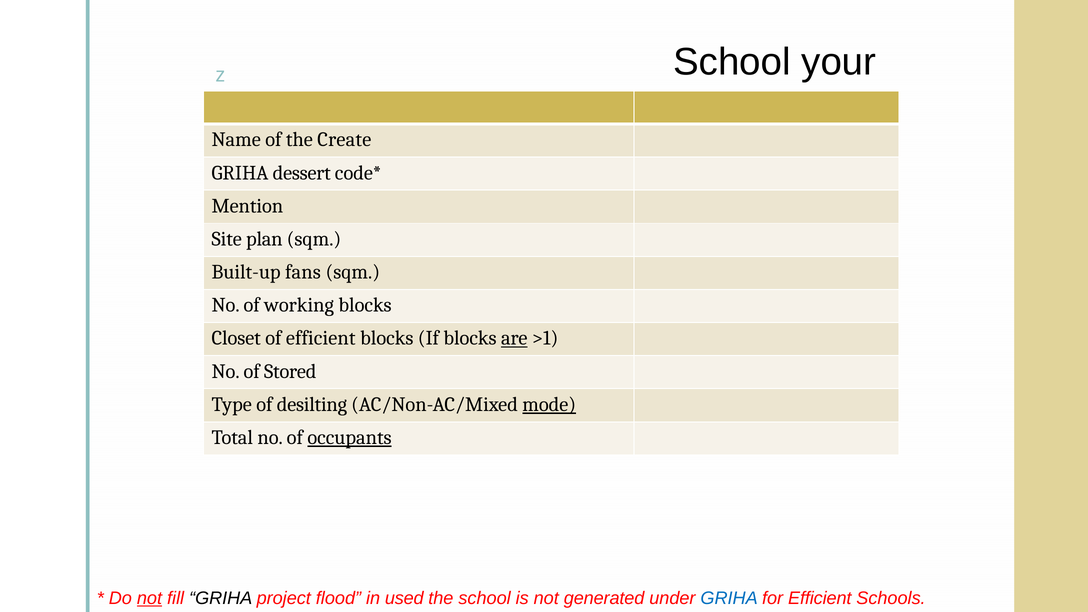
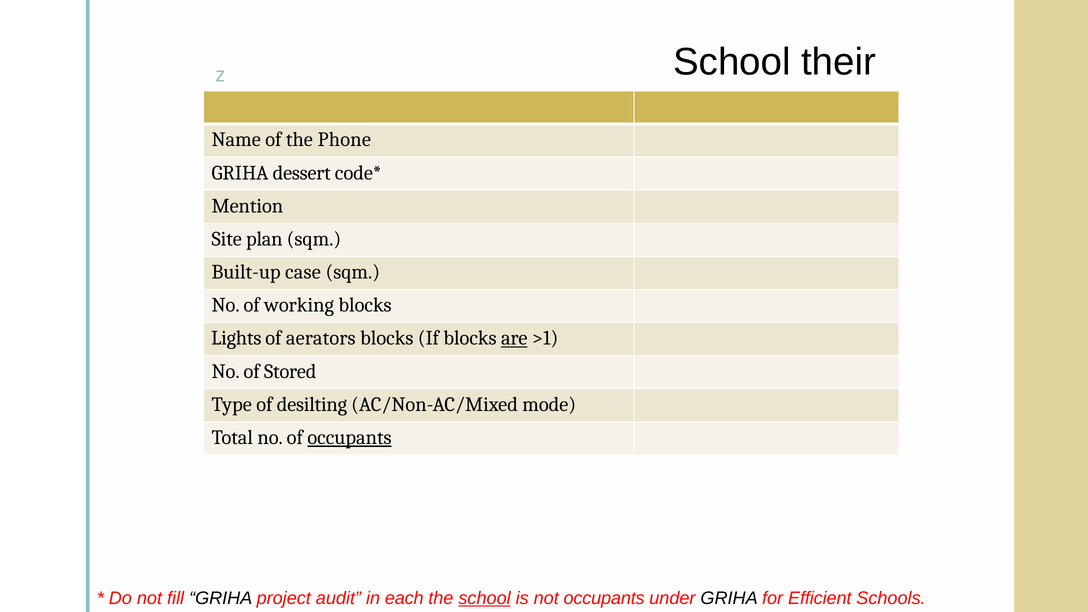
your: your -> their (839, 62)
Create: Create -> Phone (344, 140)
fans: fans -> case (303, 272)
Closet: Closet -> Lights (236, 338)
of efficient: efficient -> aerators (321, 338)
mode underline: present -> none (549, 404)
not underline: present -> none (149, 598)
flood: flood -> audit (338, 598)
used: used -> each (404, 598)
school underline: none -> present (485, 598)
not generated: generated -> occupants (604, 598)
GRIHA colour: blue -> black (729, 598)
